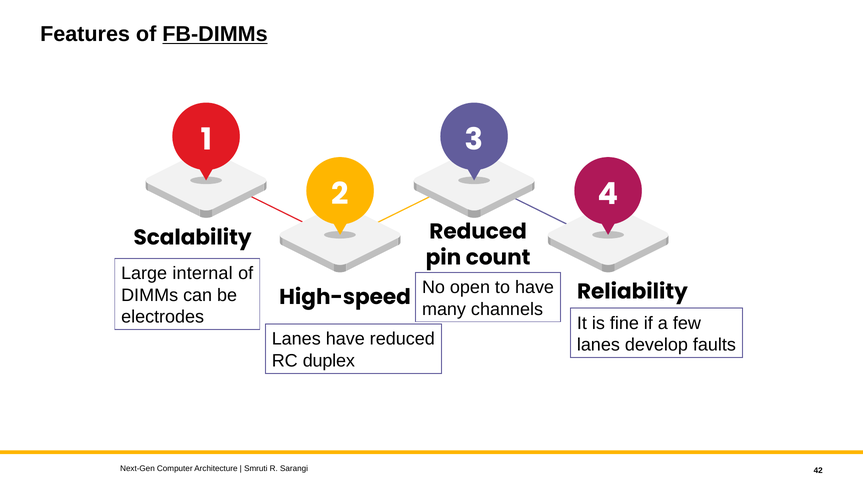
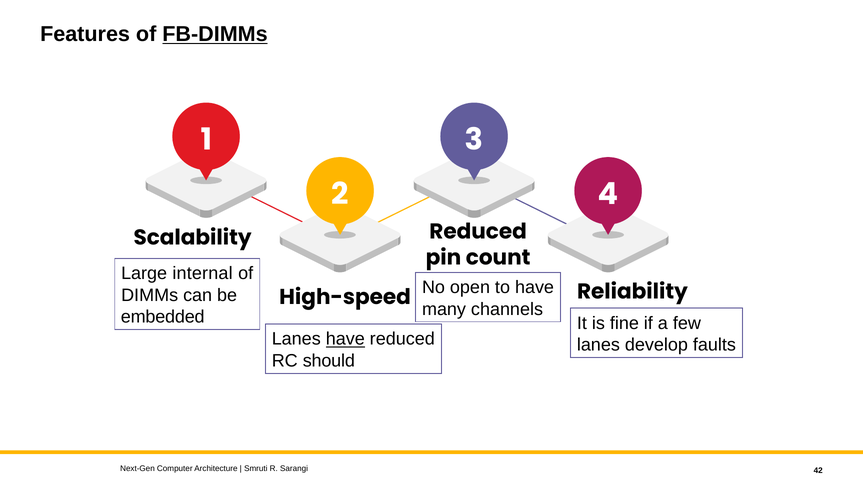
electrodes: electrodes -> embedded (163, 317)
have underline: none -> present (345, 339)
duplex: duplex -> should (329, 361)
